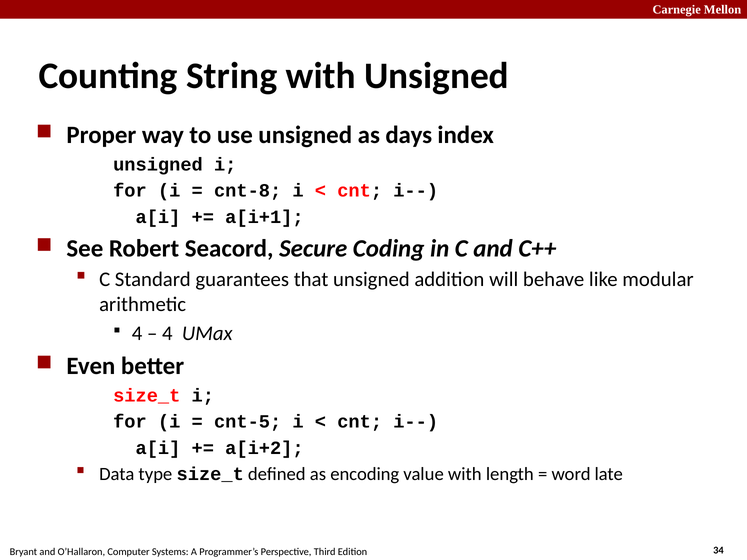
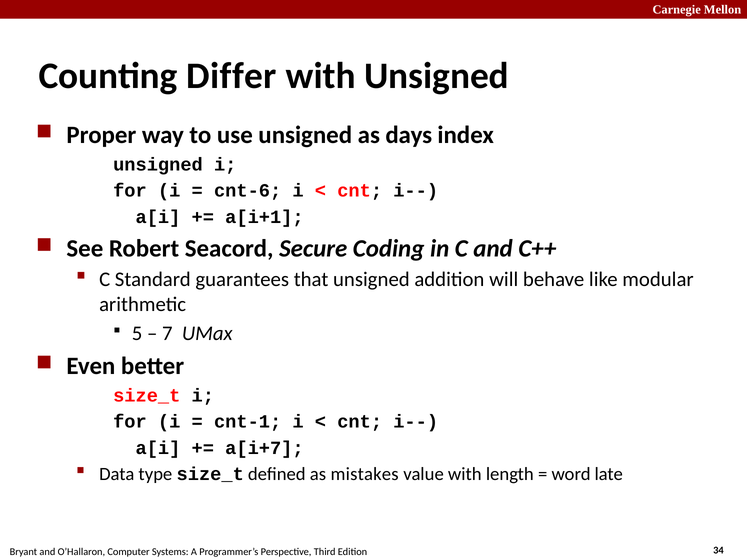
String: String -> Differ (231, 76)
cnt-8: cnt-8 -> cnt-6 (248, 191)
4: 4 -> 5 (137, 334)
4: 4 -> 7 (167, 334)
cnt-5: cnt-5 -> cnt-1 (248, 422)
a[i+2: a[i+2 -> a[i+7 (264, 448)
encoding: encoding -> mistakes (365, 474)
